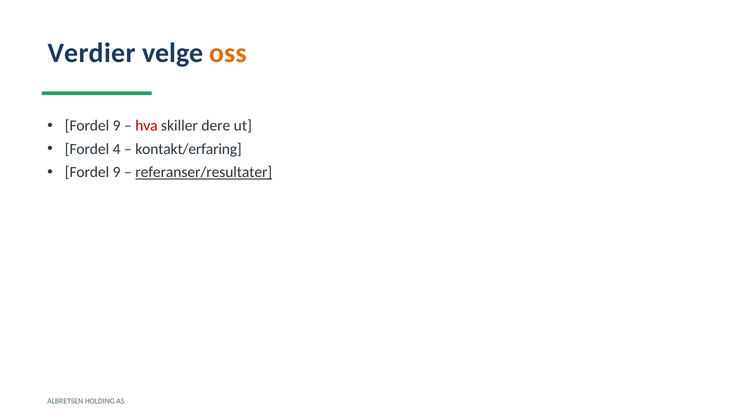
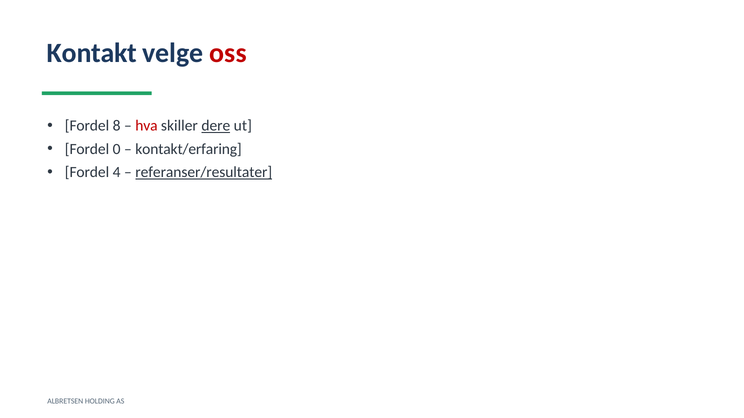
Verdier: Verdier -> Kontakt (92, 53)
oss colour: orange -> red (228, 53)
9: 9 -> 8 (117, 126)
dere underline: none -> present (216, 126)
4: 4 -> 0 (117, 149)
9: 9 -> 4 (117, 173)
